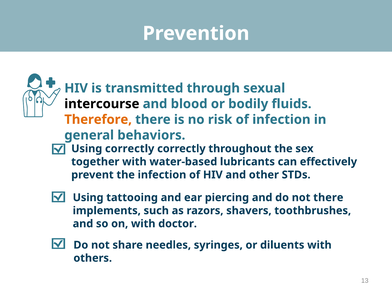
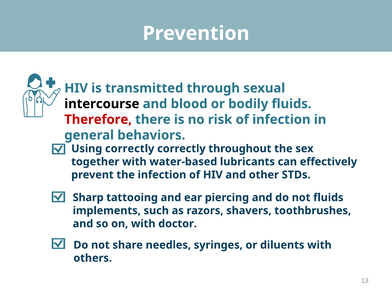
Therefore colour: orange -> red (98, 120)
Using: Using -> Sharp (88, 198)
not there: there -> fluids (328, 198)
